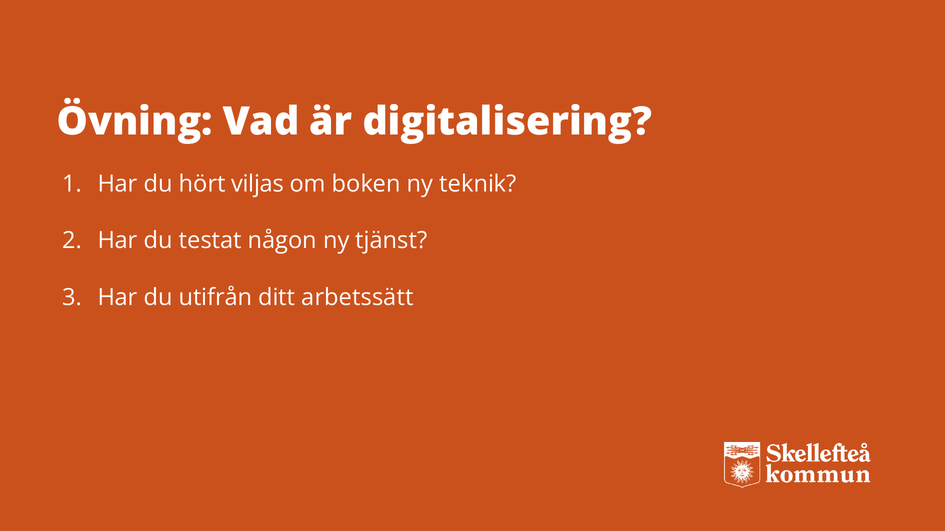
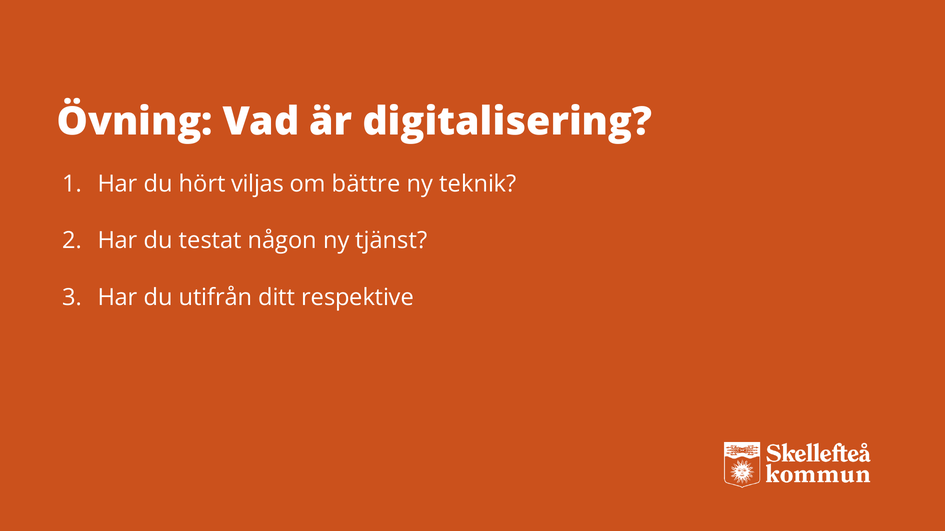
boken: boken -> bättre (366, 184)
arbetssätt: arbetssätt -> respektive (358, 298)
